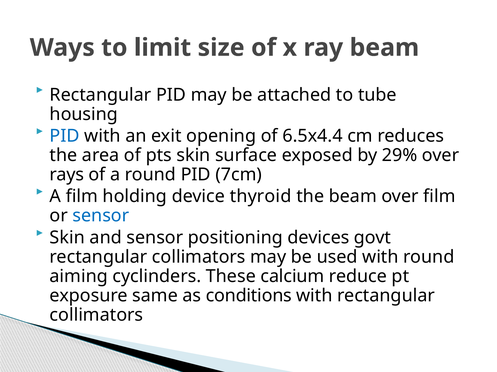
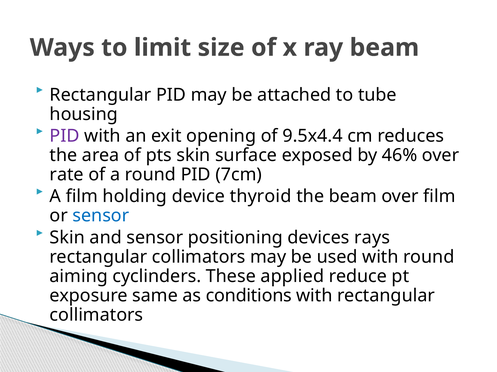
PID colour: blue -> purple (65, 136)
6.5x4.4: 6.5x4.4 -> 9.5x4.4 (313, 136)
29%: 29% -> 46% (400, 156)
rays: rays -> rate (67, 175)
govt: govt -> rays (372, 238)
calcium: calcium -> applied (292, 277)
